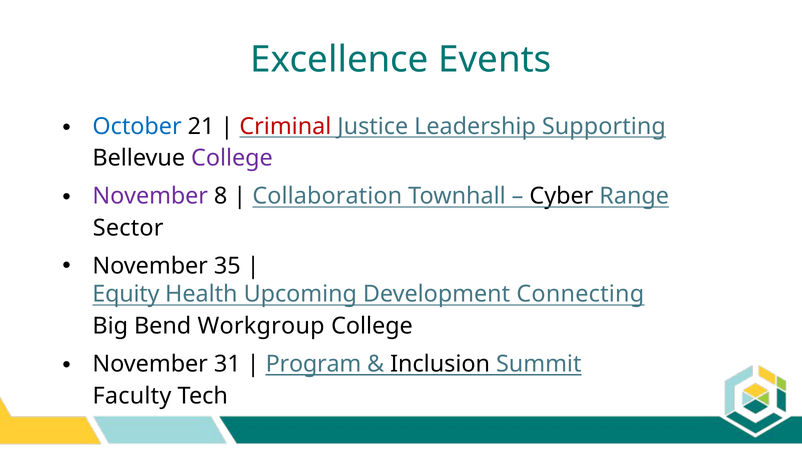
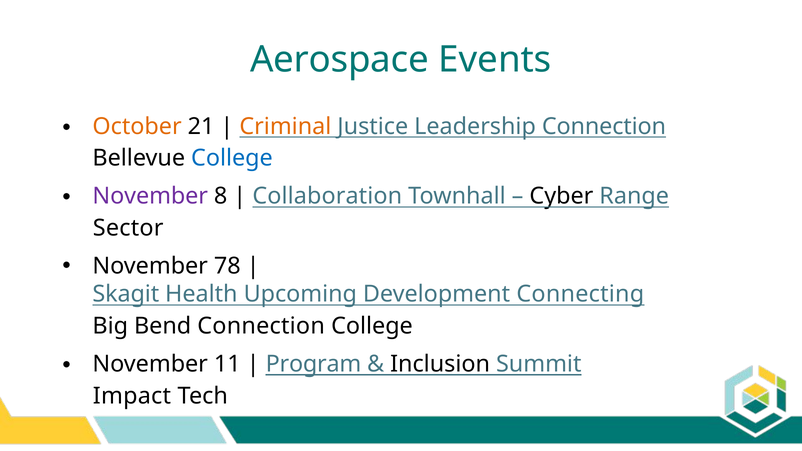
Excellence: Excellence -> Aerospace (340, 60)
October colour: blue -> orange (137, 126)
Criminal colour: red -> orange (285, 126)
Leadership Supporting: Supporting -> Connection (604, 126)
College colour: purple -> blue (232, 158)
35: 35 -> 78 (227, 266)
Equity: Equity -> Skagit (126, 294)
Bend Workgroup: Workgroup -> Connection (261, 326)
31: 31 -> 11 (227, 364)
Faculty: Faculty -> Impact (132, 396)
